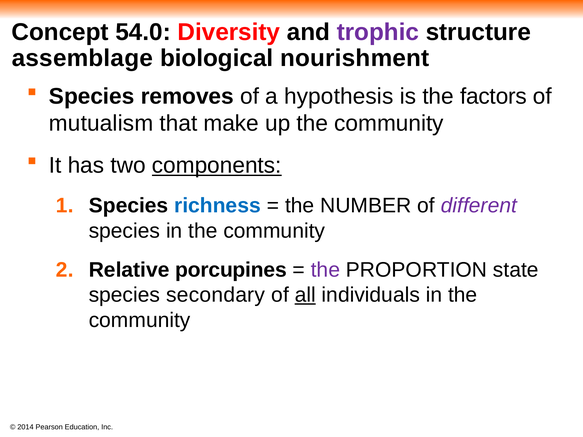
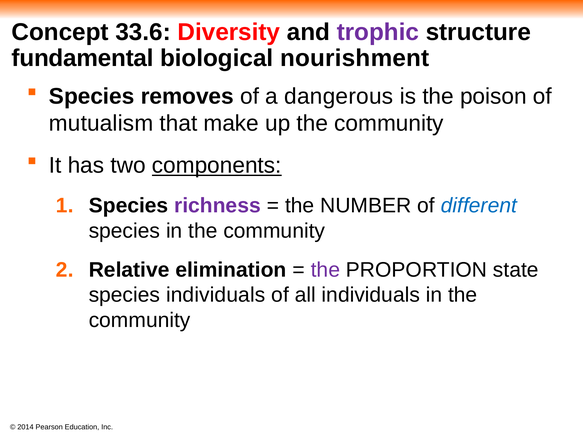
54.0: 54.0 -> 33.6 (143, 32)
assemblage: assemblage -> fundamental (83, 58)
hypothesis: hypothesis -> dangerous (339, 96)
factors: factors -> poison (493, 96)
richness colour: blue -> purple (217, 206)
different colour: purple -> blue (479, 206)
porcupines: porcupines -> elimination (231, 270)
species secondary: secondary -> individuals (216, 295)
all underline: present -> none (305, 295)
